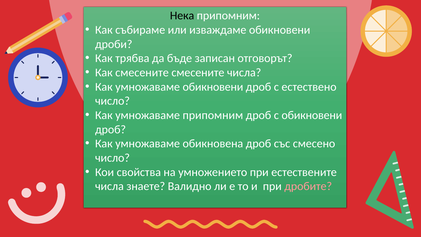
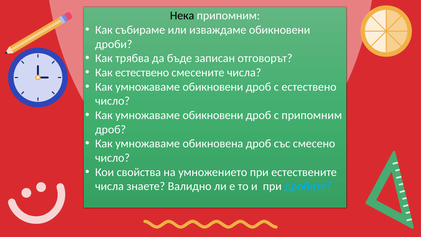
Как смесените: смесените -> естествено (142, 73)
припомним: припомним -> обикновени (213, 115)
с обикновени: обикновени -> припомним (312, 115)
дробите colour: pink -> light blue (308, 186)
